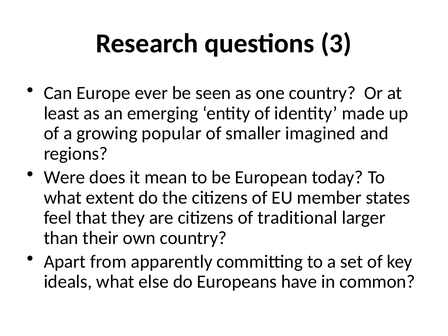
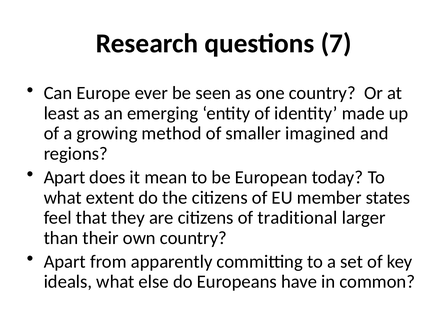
3: 3 -> 7 (336, 43)
popular: popular -> method (172, 133)
Were: Were -> Apart (64, 177)
